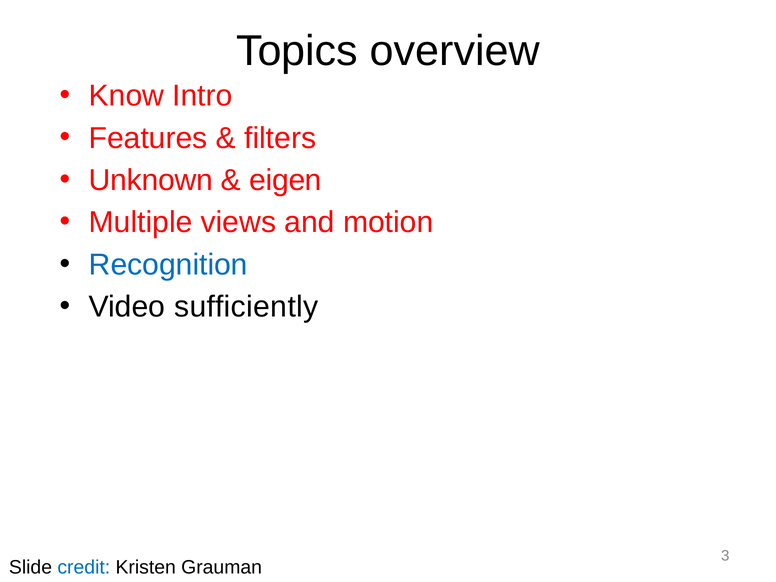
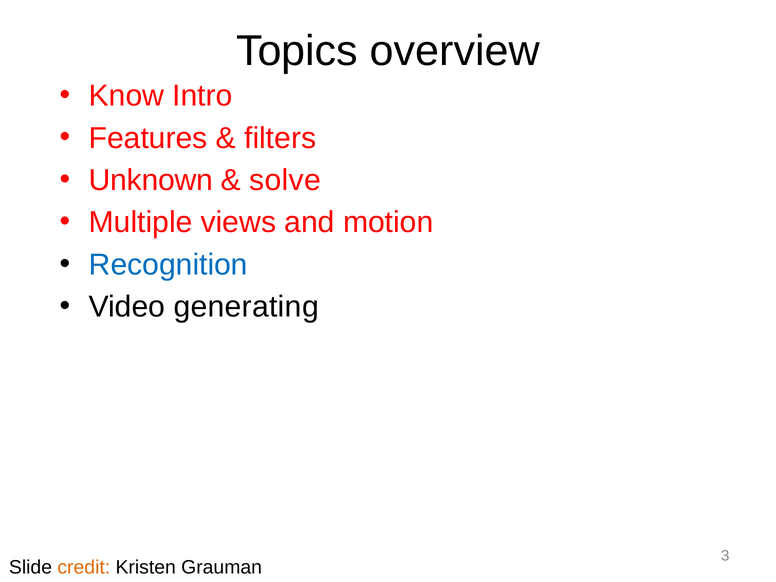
eigen: eigen -> solve (285, 180)
sufficiently: sufficiently -> generating (246, 307)
credit colour: blue -> orange (84, 567)
